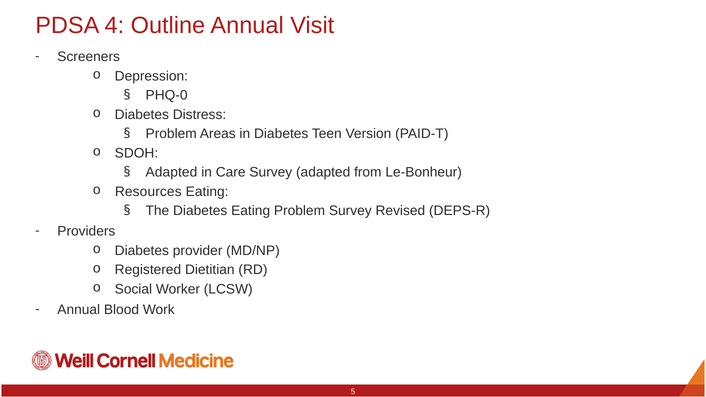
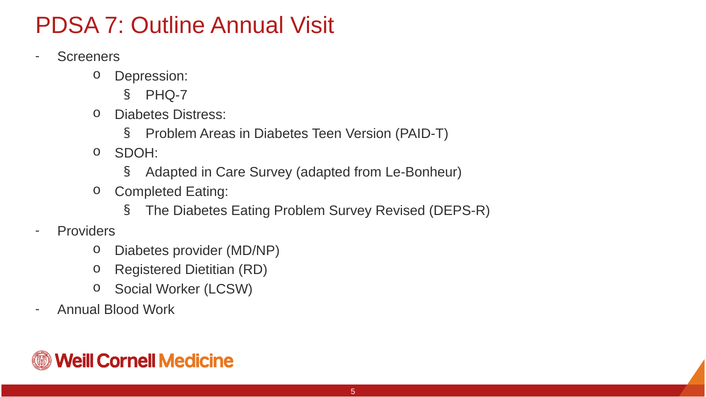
4: 4 -> 7 (114, 25)
PHQ-0: PHQ-0 -> PHQ-7 (167, 95)
Resources: Resources -> Completed (148, 192)
